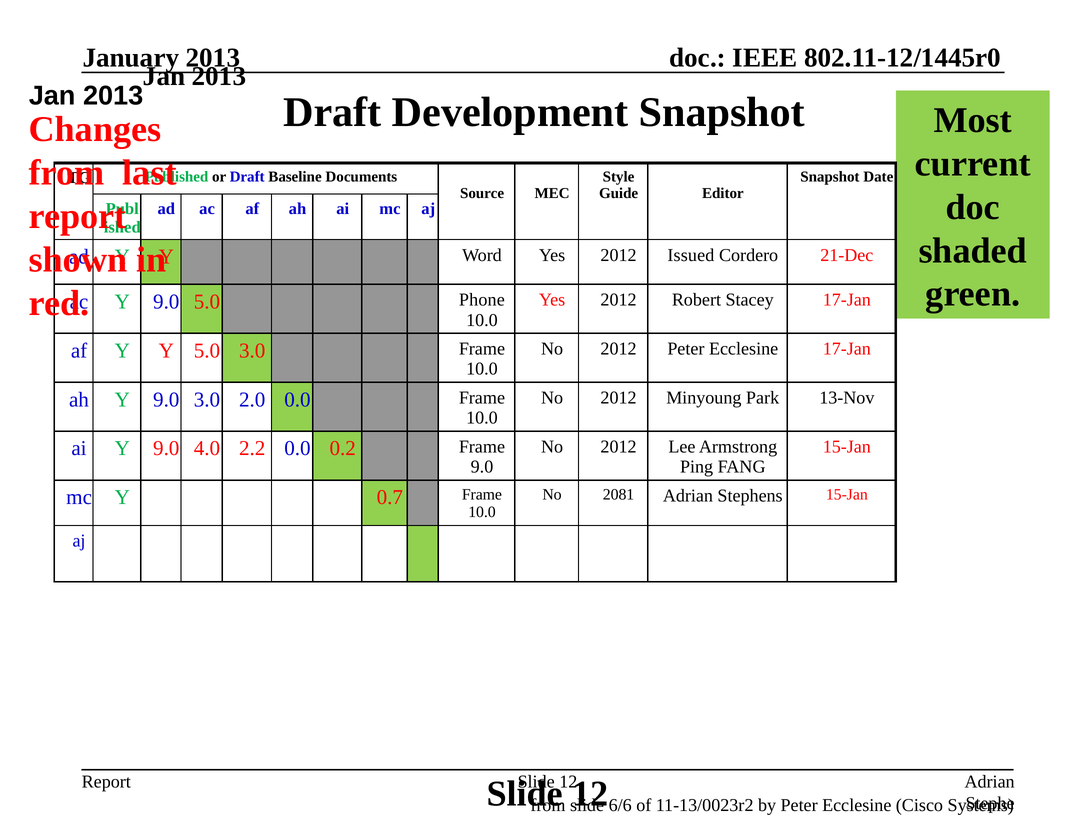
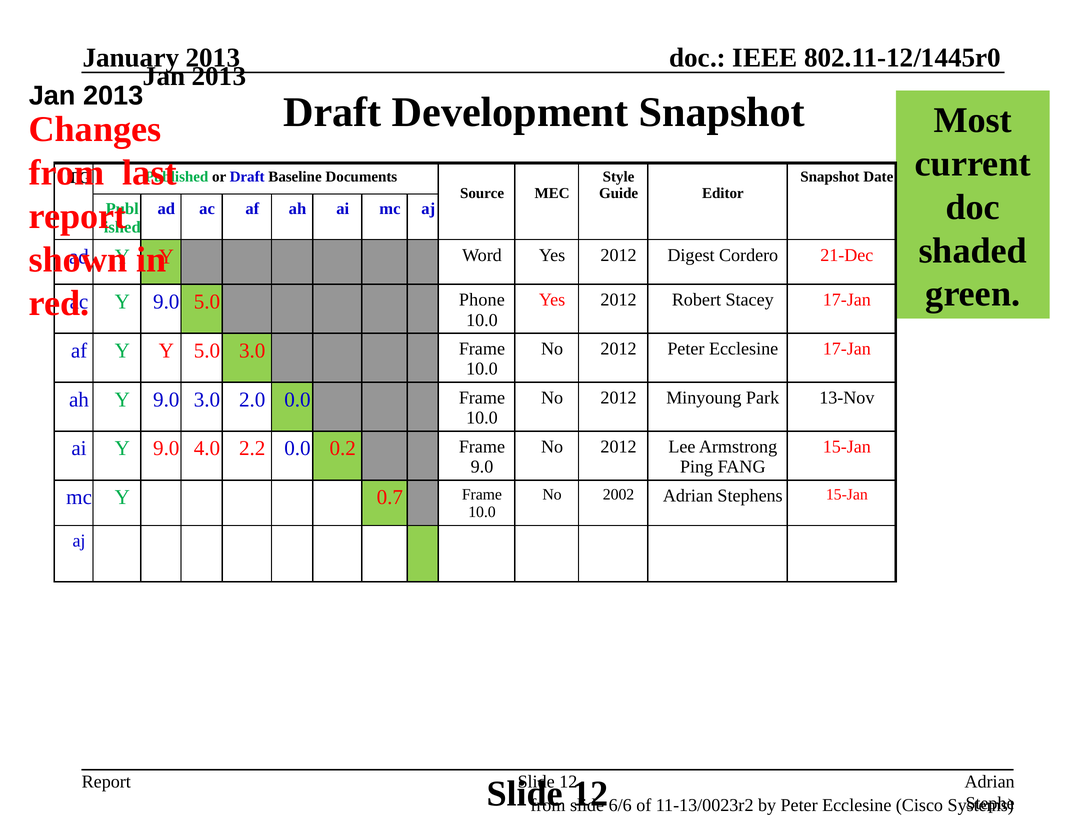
Issued: Issued -> Digest (691, 255)
2081: 2081 -> 2002 (619, 494)
